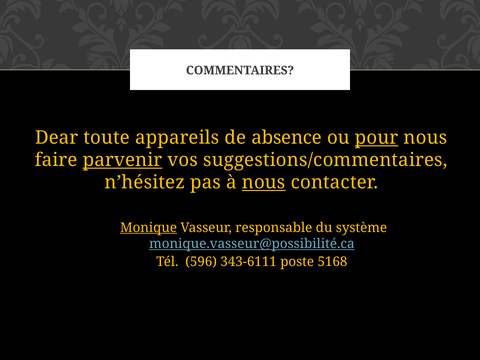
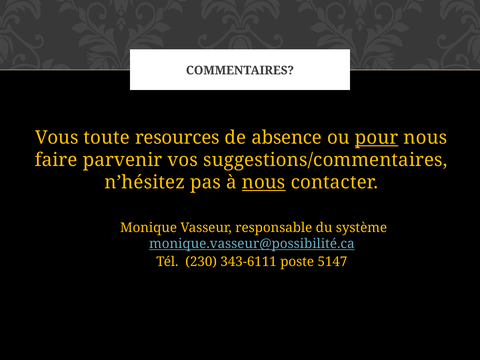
Dear: Dear -> Vous (57, 138)
appareils: appareils -> resources (177, 138)
parvenir underline: present -> none (123, 160)
Monique underline: present -> none (149, 228)
596: 596 -> 230 (201, 262)
5168: 5168 -> 5147 (332, 262)
